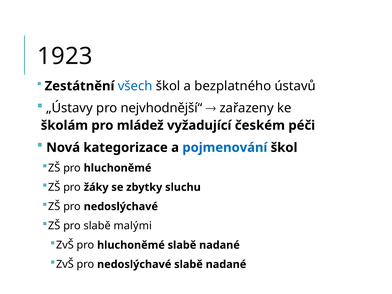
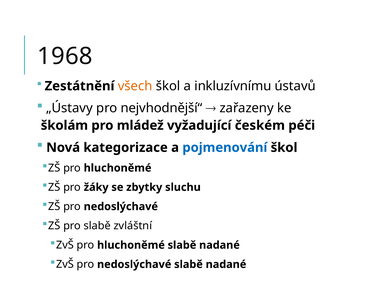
1923: 1923 -> 1968 (65, 56)
všech colour: blue -> orange (135, 86)
bezplatného: bezplatného -> inkluzívnímu (233, 86)
malými: malými -> zvláštní (133, 226)
